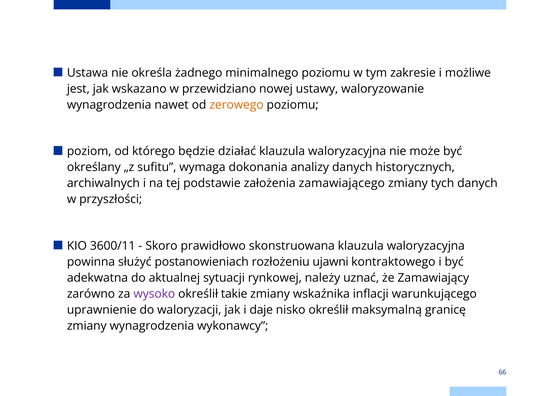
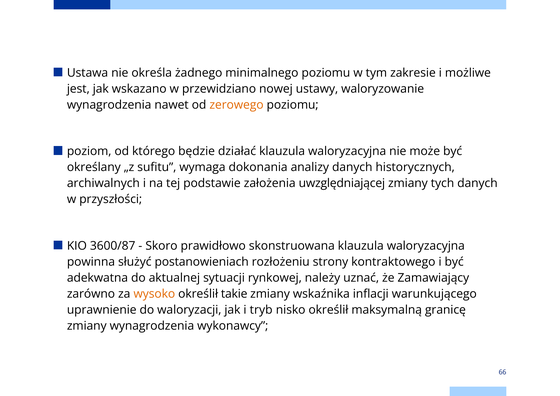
zamawiającego: zamawiającego -> uwzględniającej (342, 183)
3600/11: 3600/11 -> 3600/87 (113, 246)
ujawni: ujawni -> strony (330, 262)
wysoko colour: purple -> orange (154, 294)
daje: daje -> tryb (261, 310)
